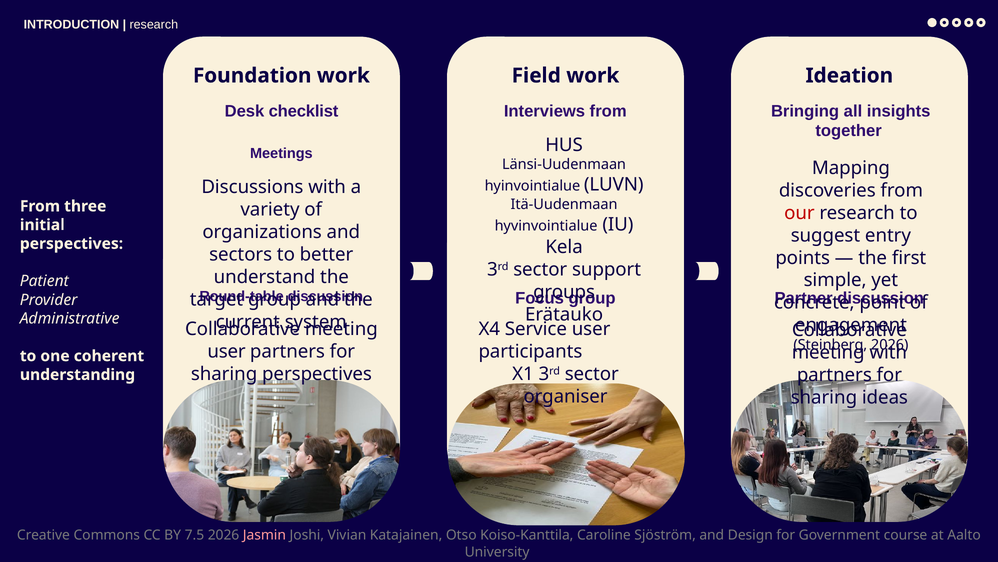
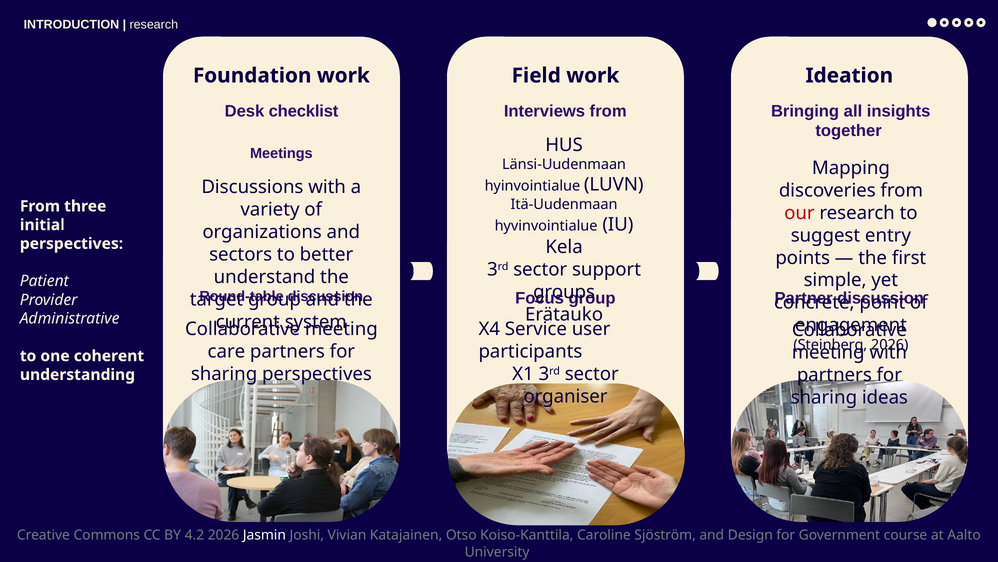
user: user -> care (226, 351)
7.5: 7.5 -> 4.2 (194, 535)
Jasmin colour: pink -> white (264, 535)
